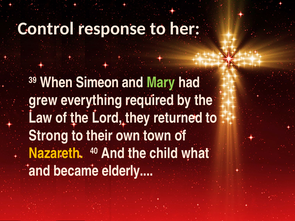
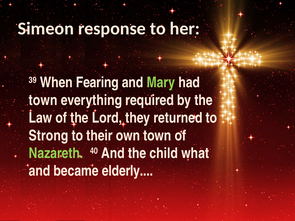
Control: Control -> Simeon (46, 29)
Simeon: Simeon -> Fearing (97, 83)
grew: grew -> town (43, 100)
Nazareth colour: yellow -> light green (56, 153)
